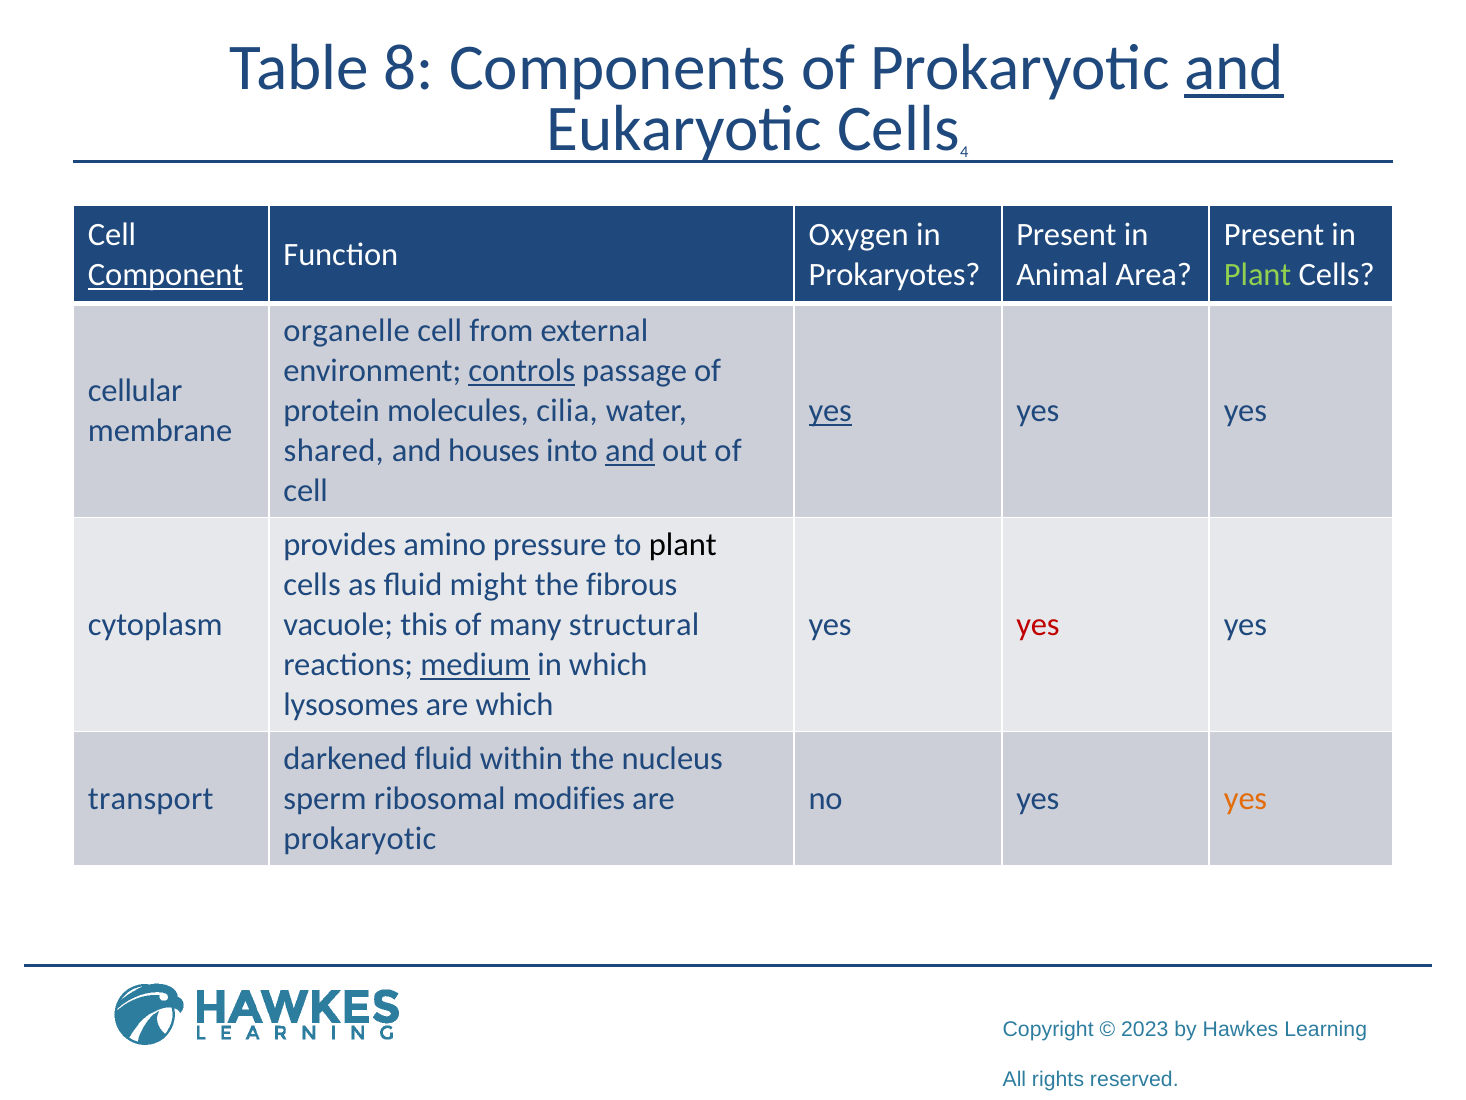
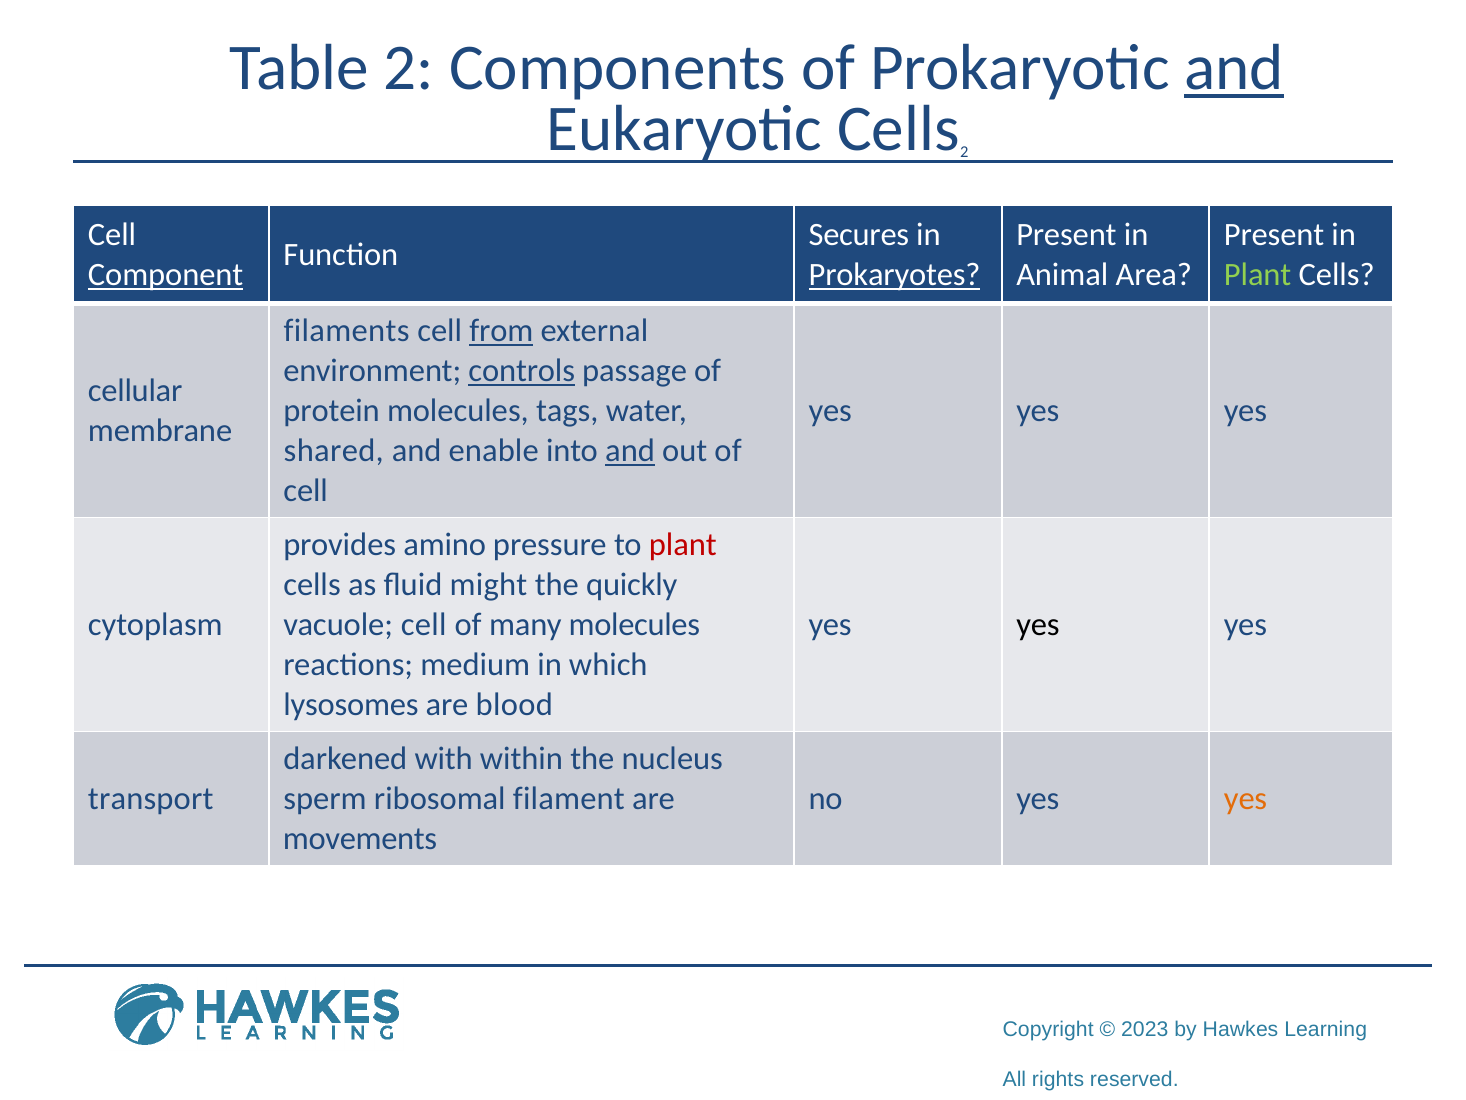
Table 8: 8 -> 2 (409, 68)
Cells 4: 4 -> 2 (964, 152)
Oxygen: Oxygen -> Secures (859, 235)
Prokaryotes underline: none -> present (895, 275)
organelle: organelle -> filaments (347, 331)
from underline: none -> present (501, 331)
cilia: cilia -> tags (567, 411)
yes underline: present -> none (830, 411)
houses: houses -> enable (494, 450)
plant colour: black -> red (683, 545)
fibrous: fibrous -> quickly (632, 585)
vacuole this: this -> cell (424, 624)
many structural: structural -> molecules (634, 624)
yes colour: red -> black (1038, 624)
medium underline: present -> none (475, 664)
are which: which -> blood (514, 704)
darkened fluid: fluid -> with (444, 759)
modifies: modifies -> filament (569, 799)
prokaryotic: prokaryotic -> movements (360, 838)
